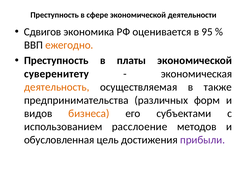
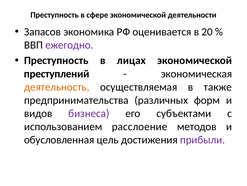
Сдвигов: Сдвигов -> Запасов (43, 32)
95: 95 -> 20 (207, 32)
ежегодно colour: orange -> purple (69, 45)
платы: платы -> лицах (131, 60)
суверенитету: суверенитету -> преступлений (57, 73)
бизнеса colour: orange -> purple (89, 113)
